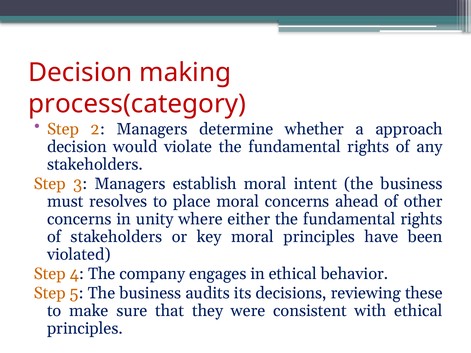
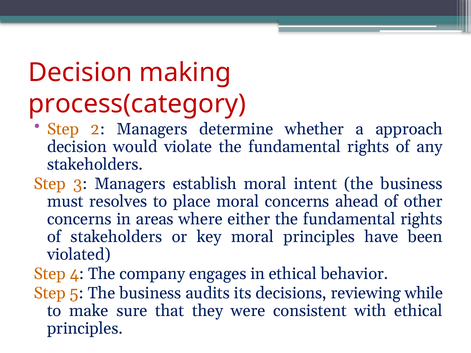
unity: unity -> areas (155, 219)
these: these -> while (424, 293)
